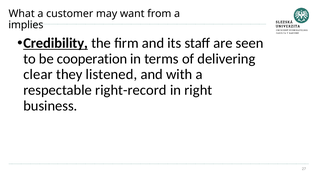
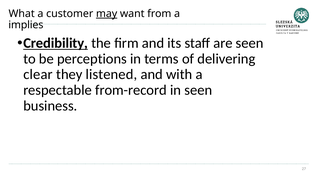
may underline: none -> present (107, 14)
cooperation: cooperation -> perceptions (92, 59)
right-record: right-record -> from-record (131, 90)
in right: right -> seen (198, 90)
